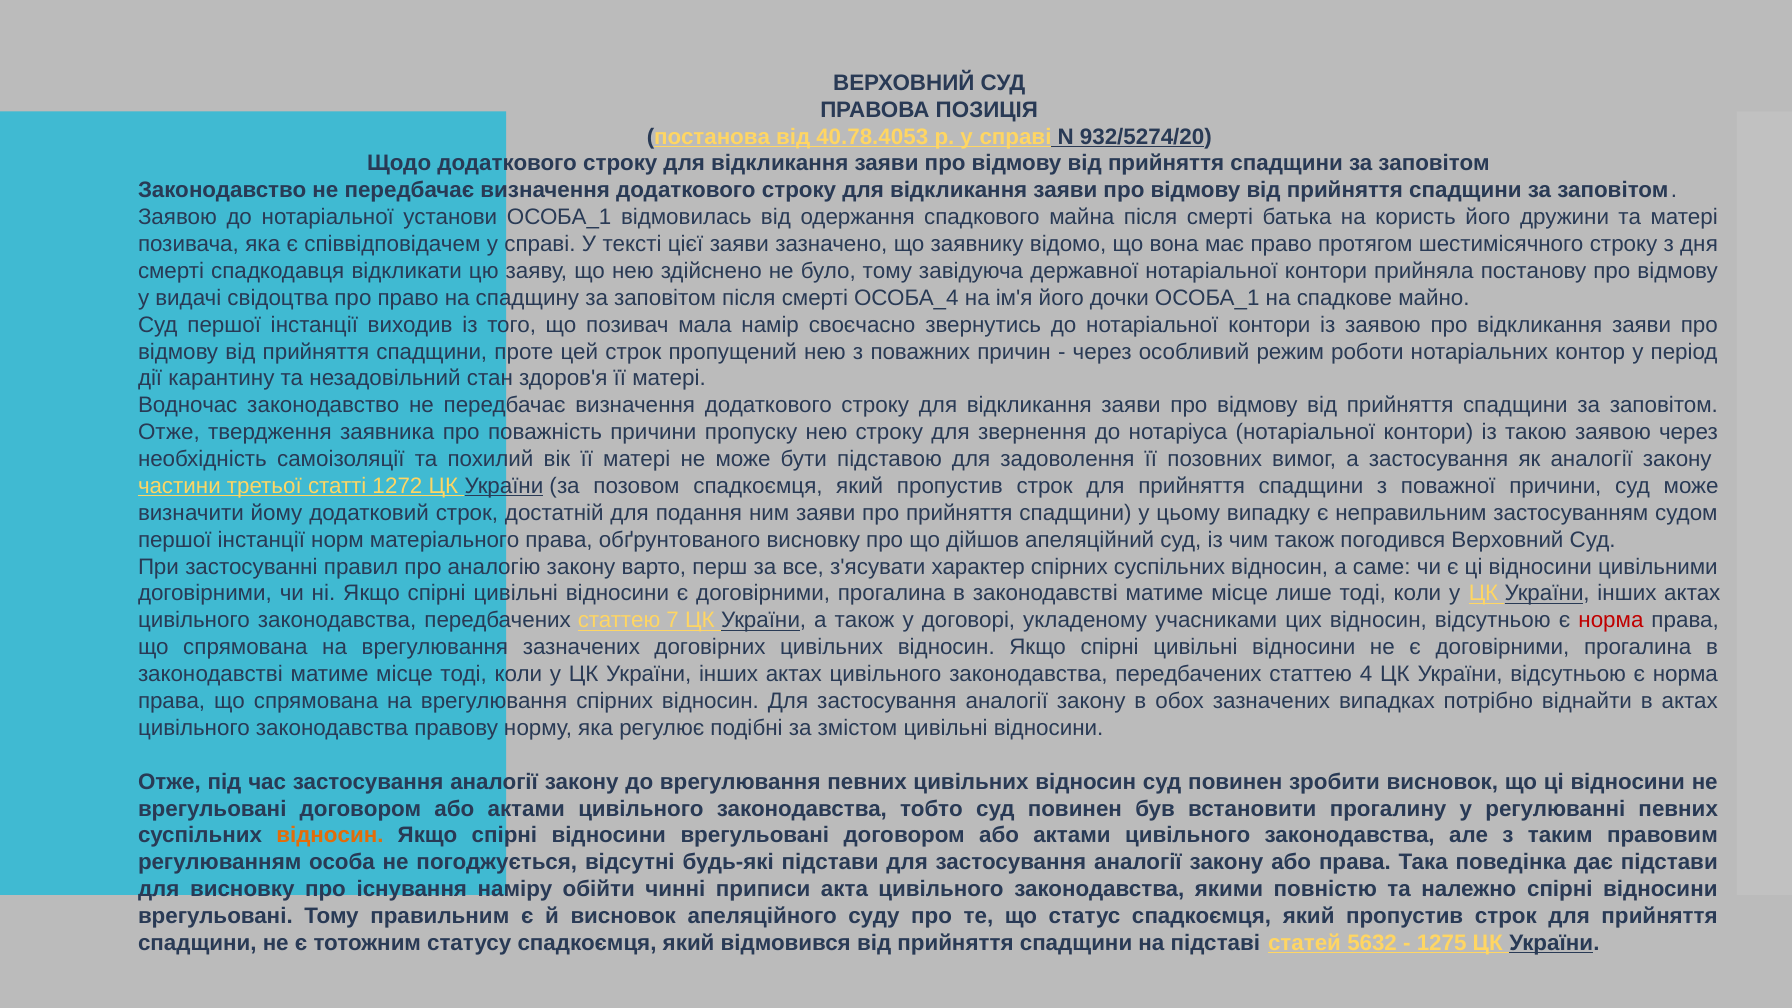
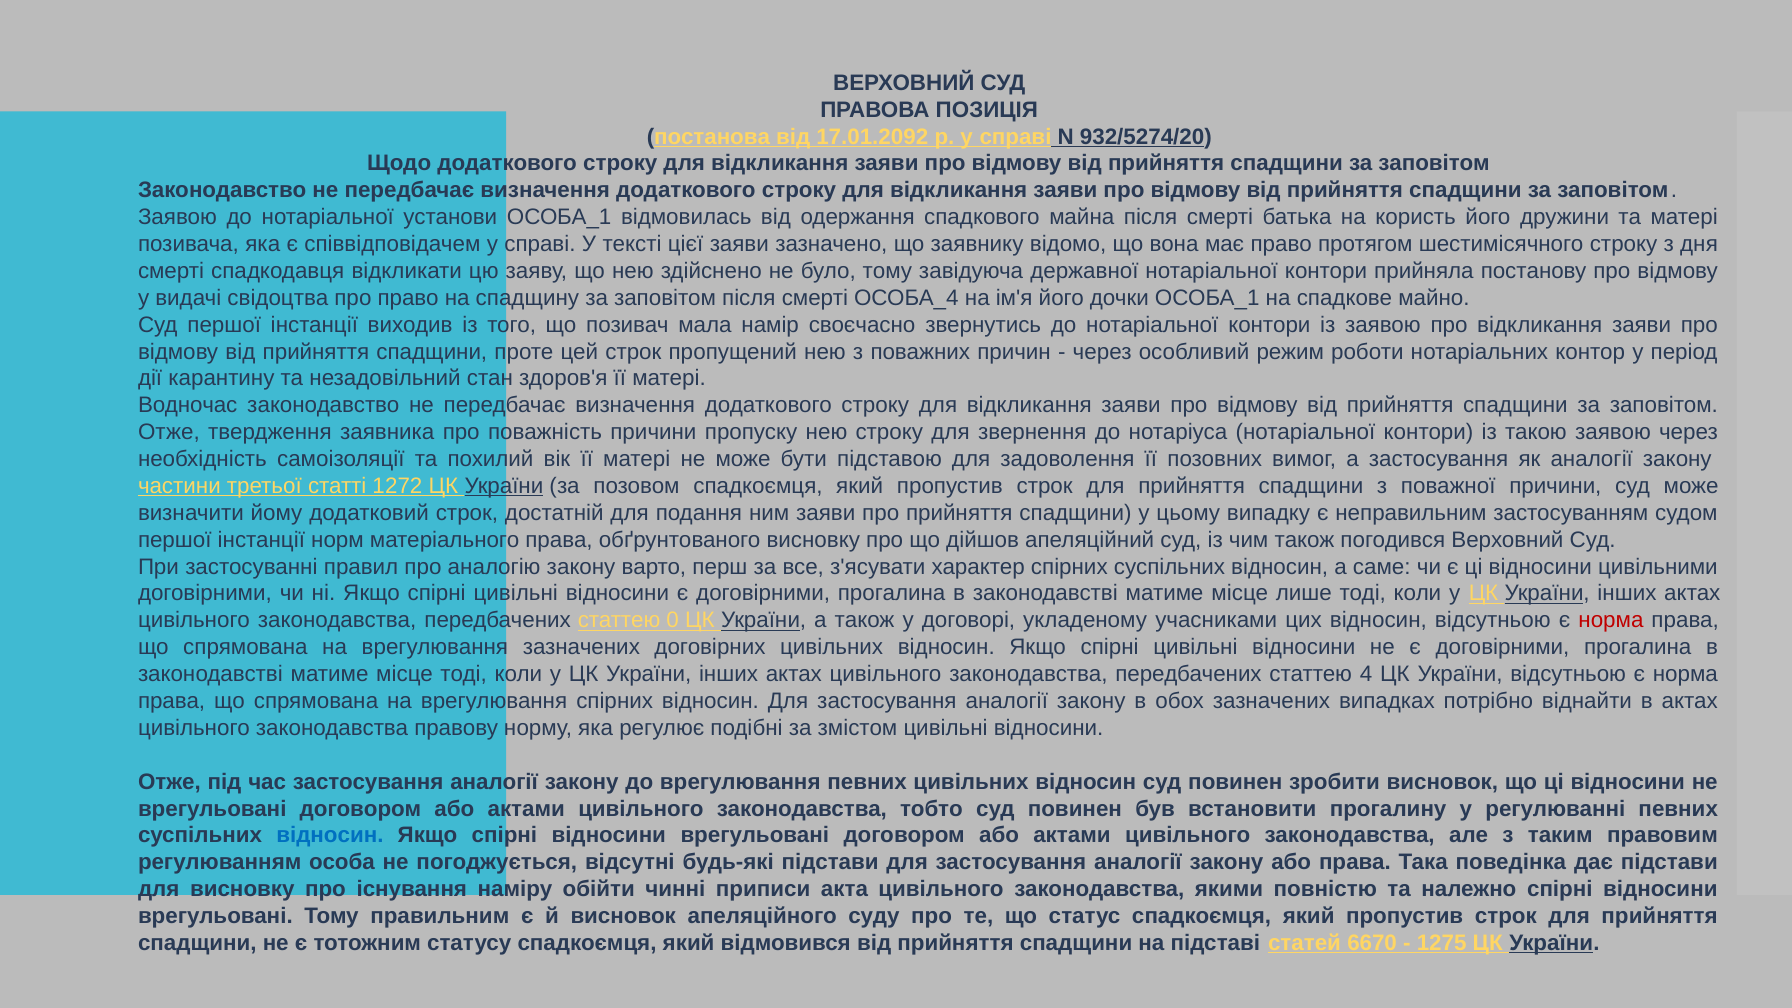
40.78.4053: 40.78.4053 -> 17.01.2092 (872, 137)
7: 7 -> 0 (673, 620)
відносин colour: orange -> blue (330, 836)
5632: 5632 -> 6670 (1372, 943)
